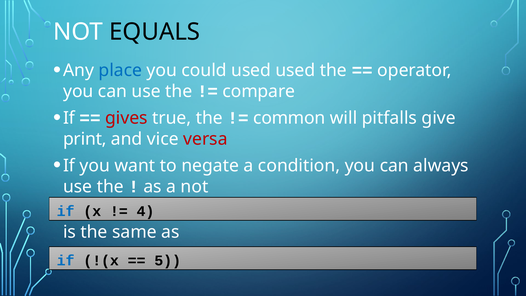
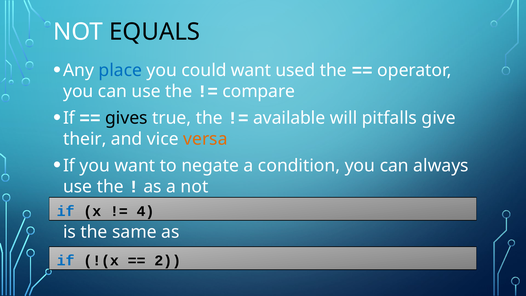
could used: used -> want (251, 70)
gives colour: red -> black (126, 118)
common: common -> available (289, 118)
print: print -> their (85, 139)
versa colour: red -> orange (205, 139)
5: 5 -> 2 (168, 260)
